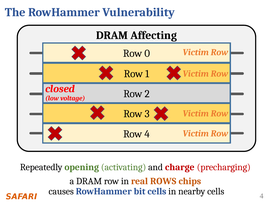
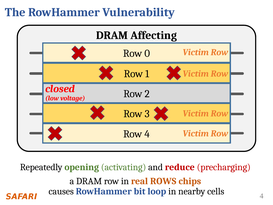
charge: charge -> reduce (180, 167)
bit cells: cells -> loop (157, 191)
